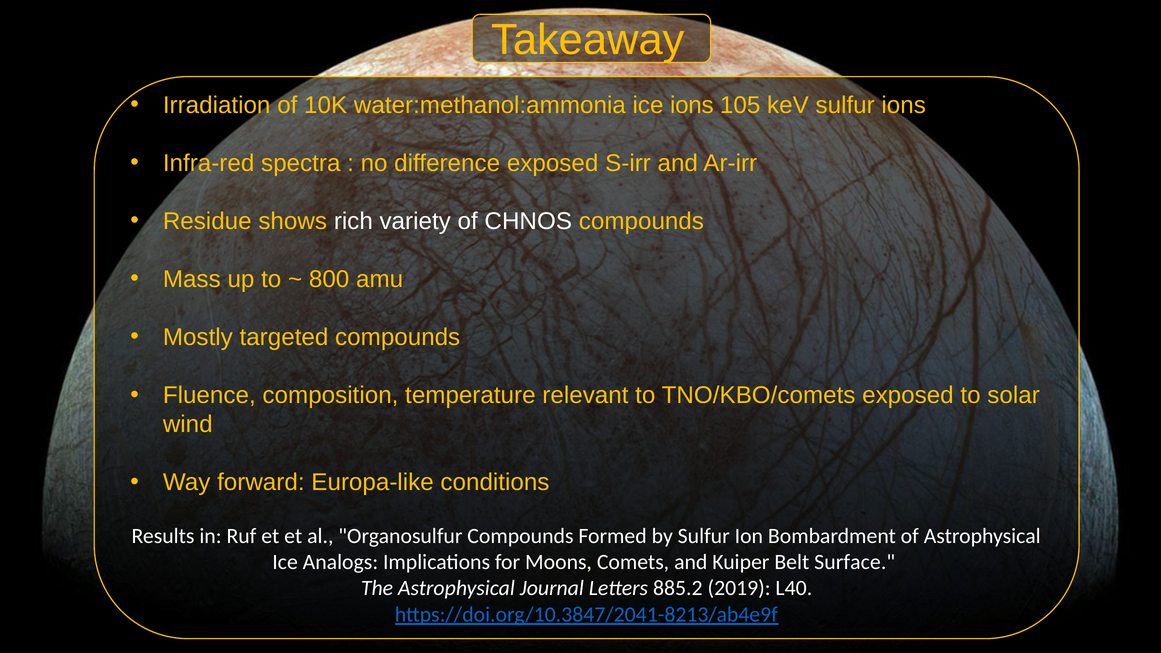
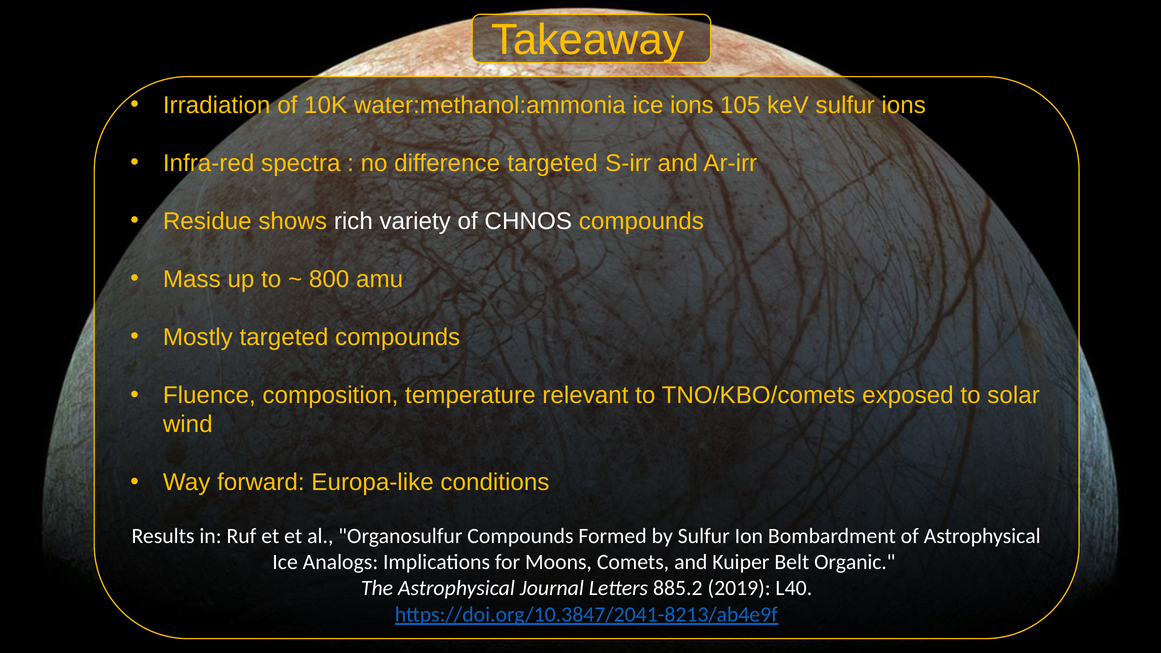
difference exposed: exposed -> targeted (552, 163)
Surface: Surface -> Organic (855, 562)
